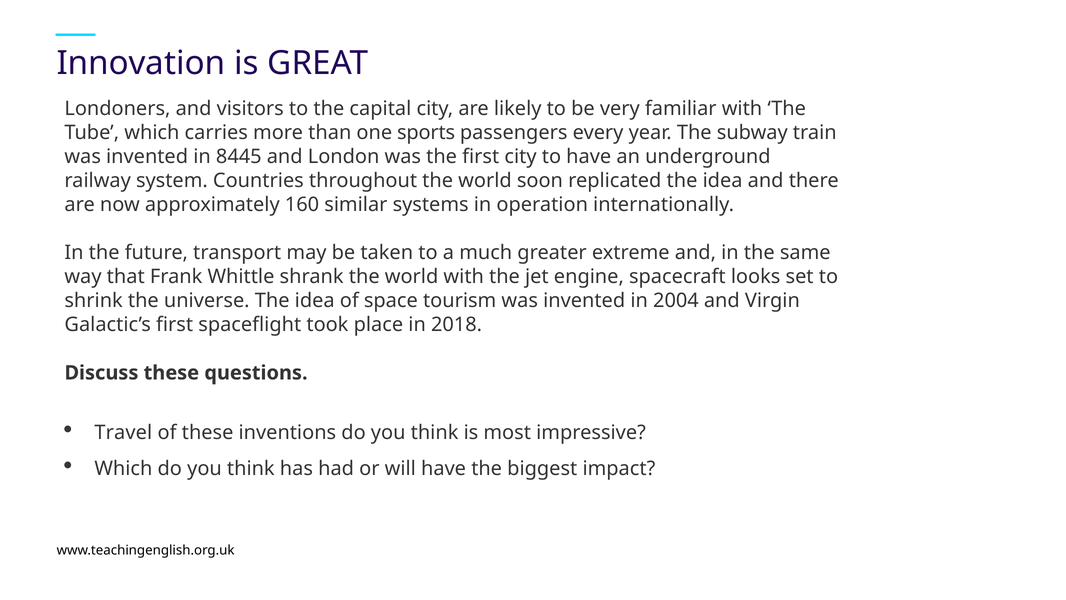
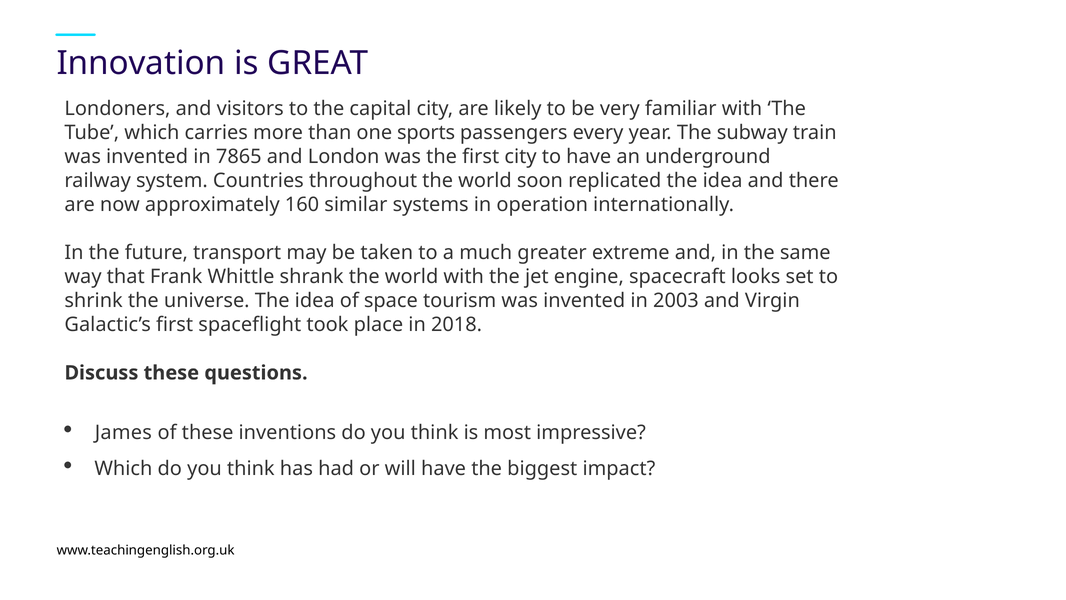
8445: 8445 -> 7865 (239, 157)
2004: 2004 -> 2003 (676, 301)
Travel: Travel -> James (123, 433)
